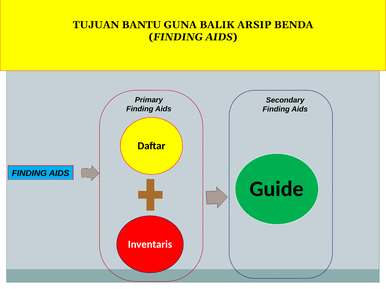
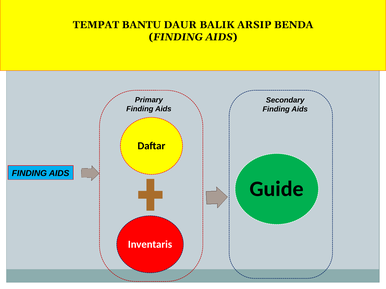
TUJUAN: TUJUAN -> TEMPAT (96, 25)
GUNA: GUNA -> DAUR (180, 25)
